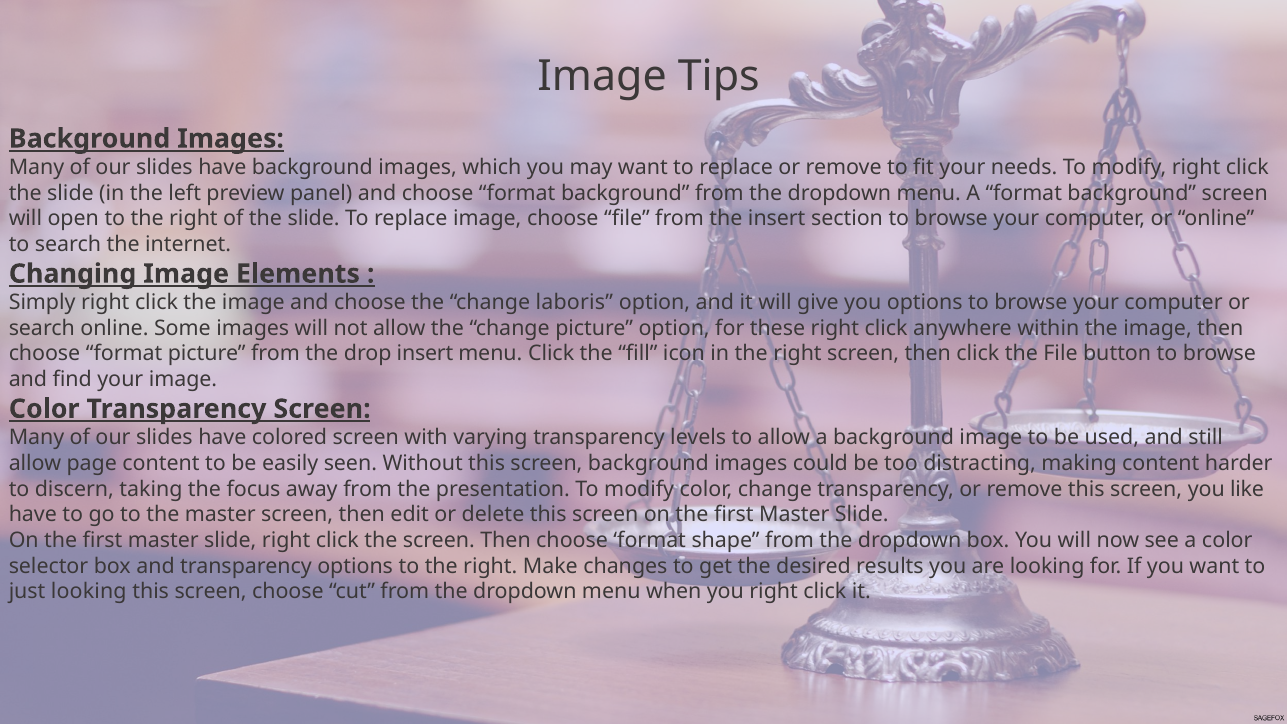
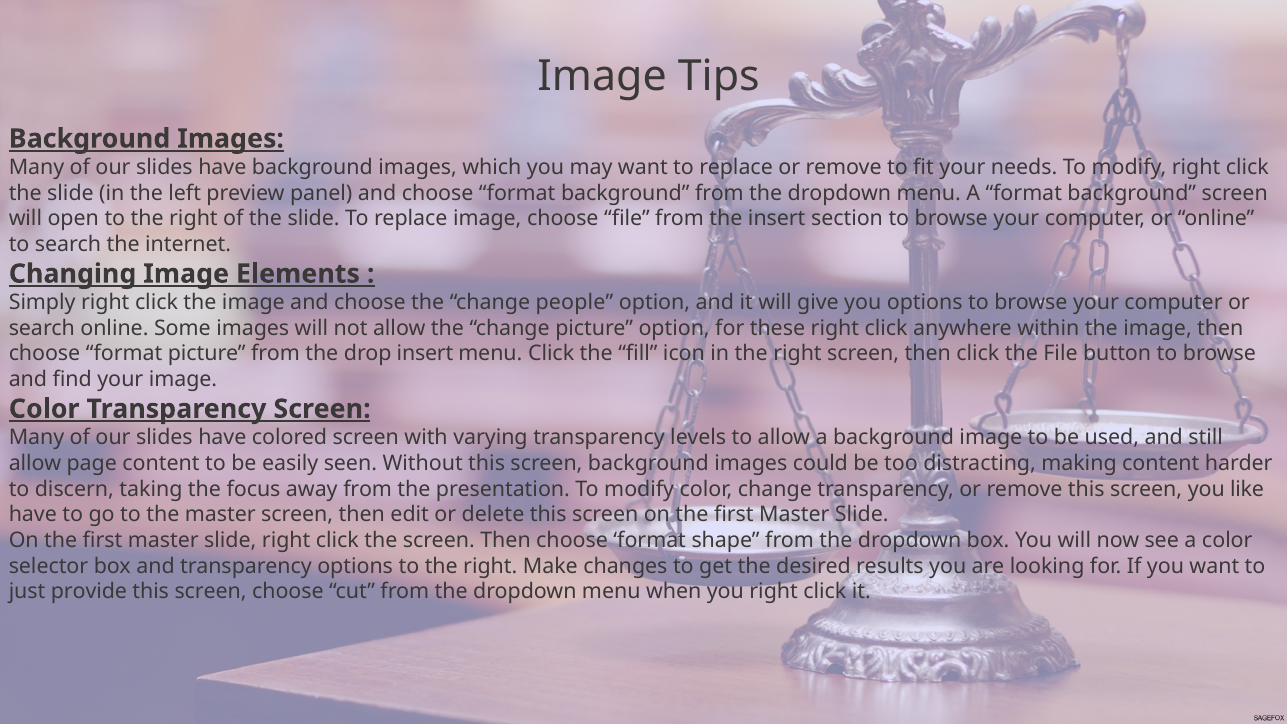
laboris: laboris -> people (574, 302)
just looking: looking -> provide (89, 592)
